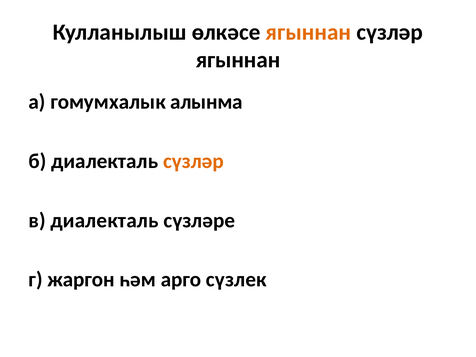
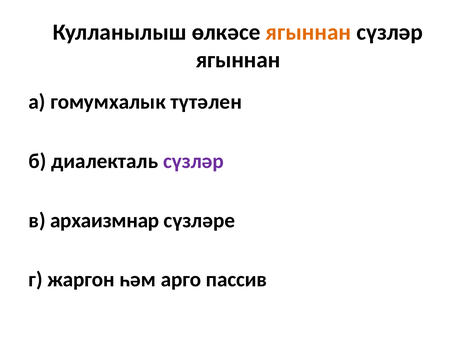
алынма: алынма -> түтәлен (206, 102)
сүзләр colour: orange -> purple (193, 161)
в диалекталь: диалекталь -> архаизмнар (105, 220)
сүзлек: сүзлек -> пассив (236, 280)
